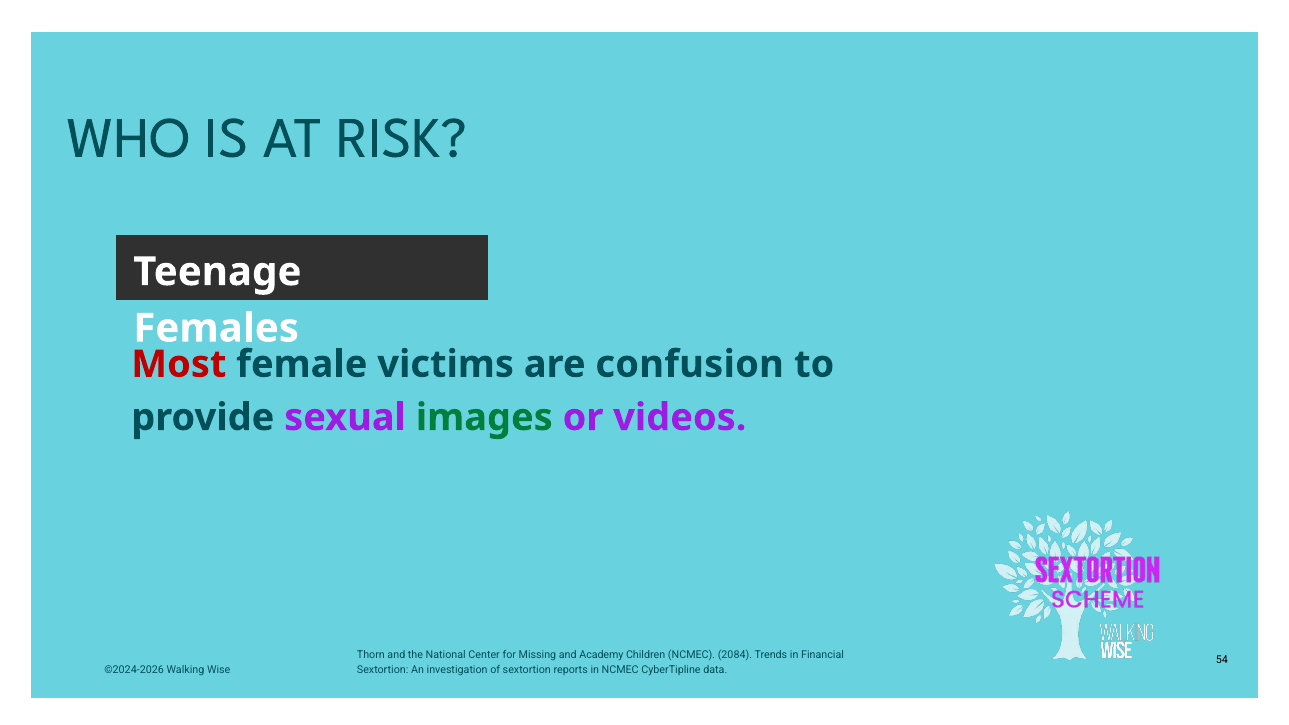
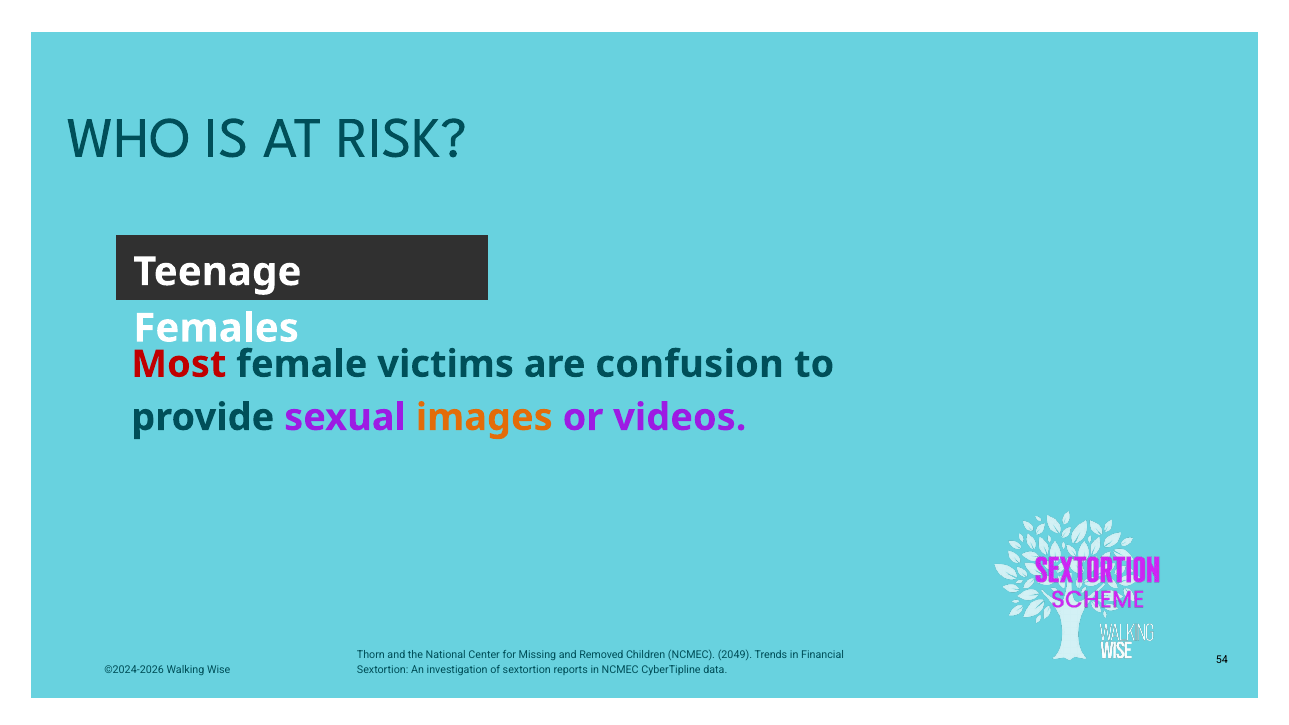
images colour: green -> orange (484, 418)
Academy: Academy -> Removed (601, 655)
2084: 2084 -> 2049 (735, 655)
